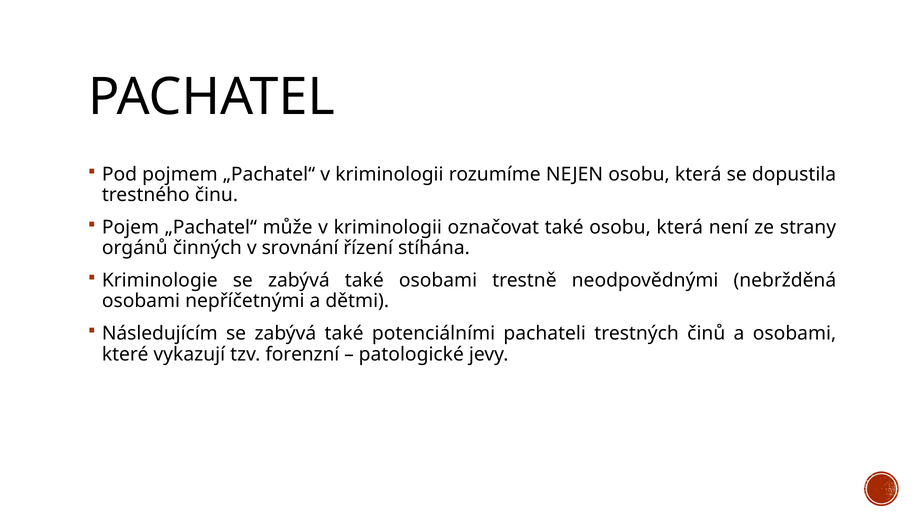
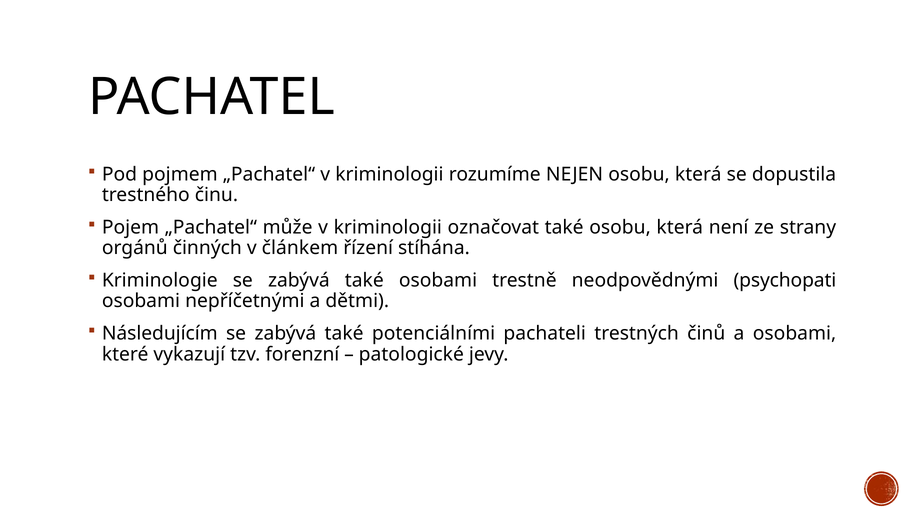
srovnání: srovnání -> článkem (300, 248)
nebržděná: nebržděná -> psychopati (785, 281)
